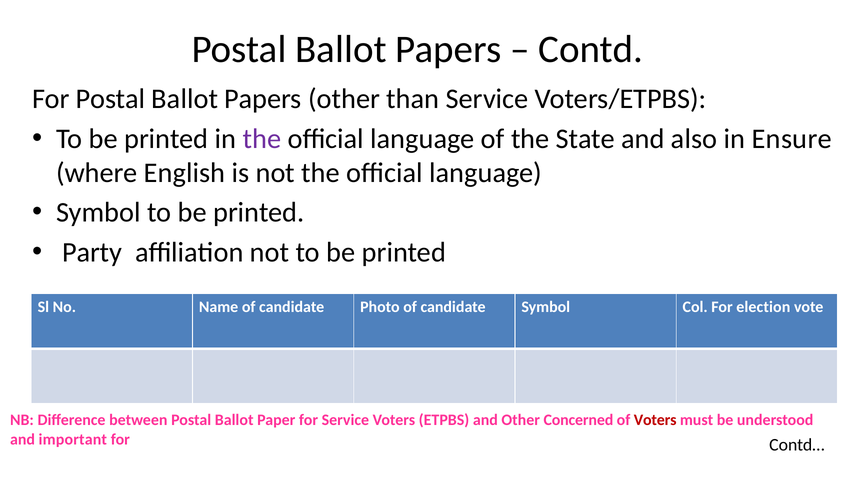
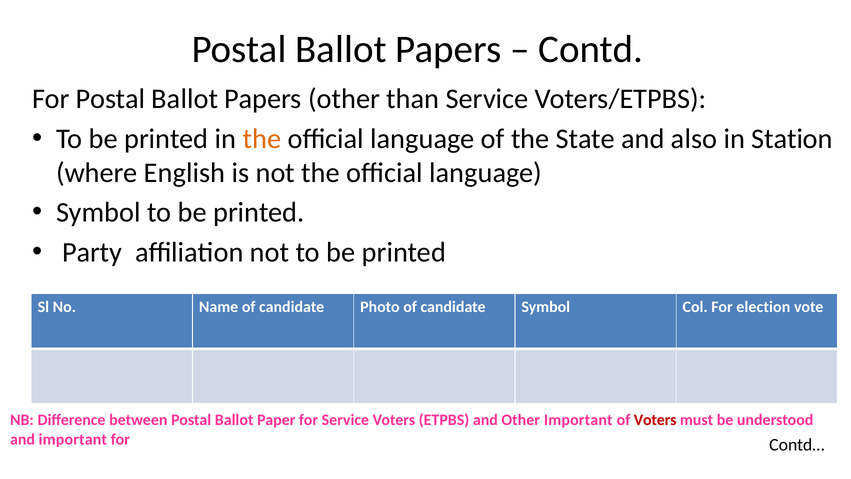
the colour: purple -> orange (262, 139)
Ensure: Ensure -> Station (792, 139)
Other Concerned: Concerned -> Important (578, 420)
